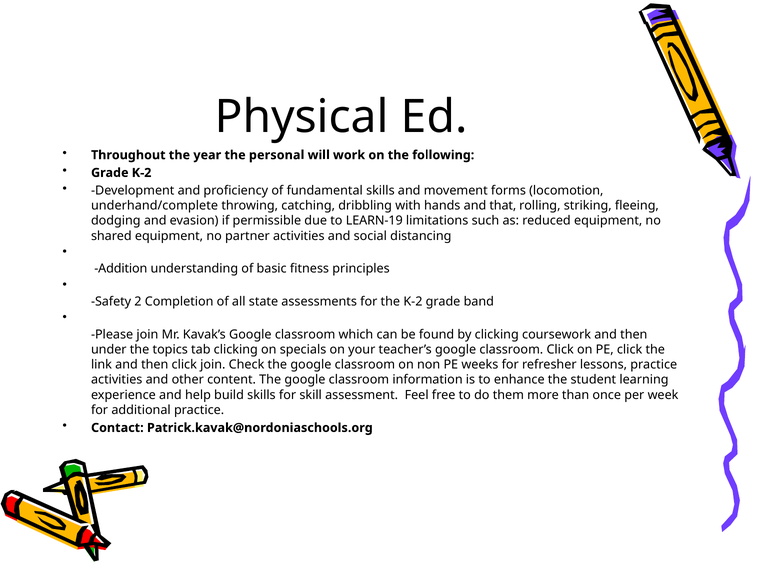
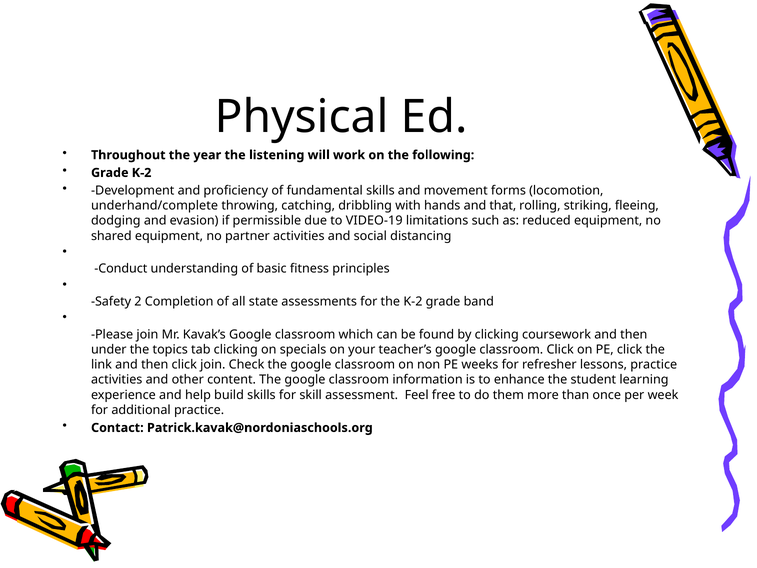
personal: personal -> listening (277, 155)
LEARN-19: LEARN-19 -> VIDEO-19 (374, 221)
Addition: Addition -> Conduct (121, 269)
